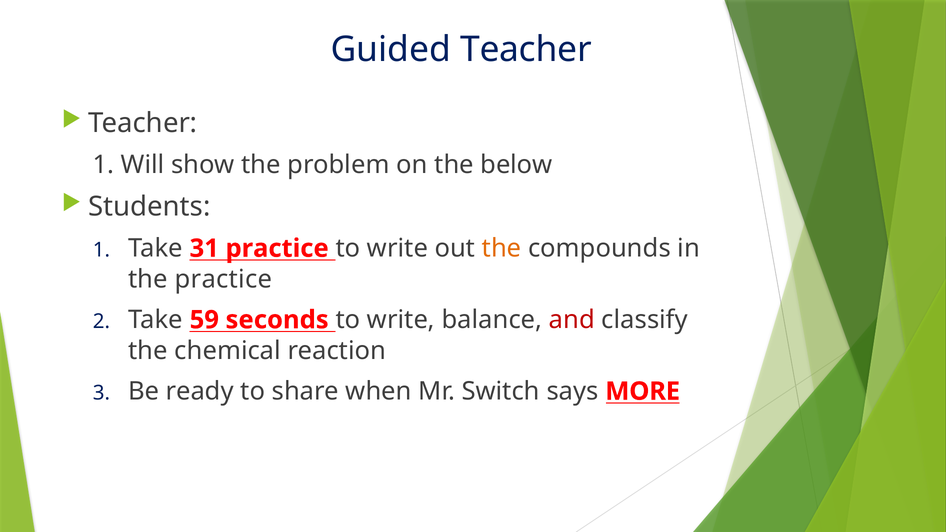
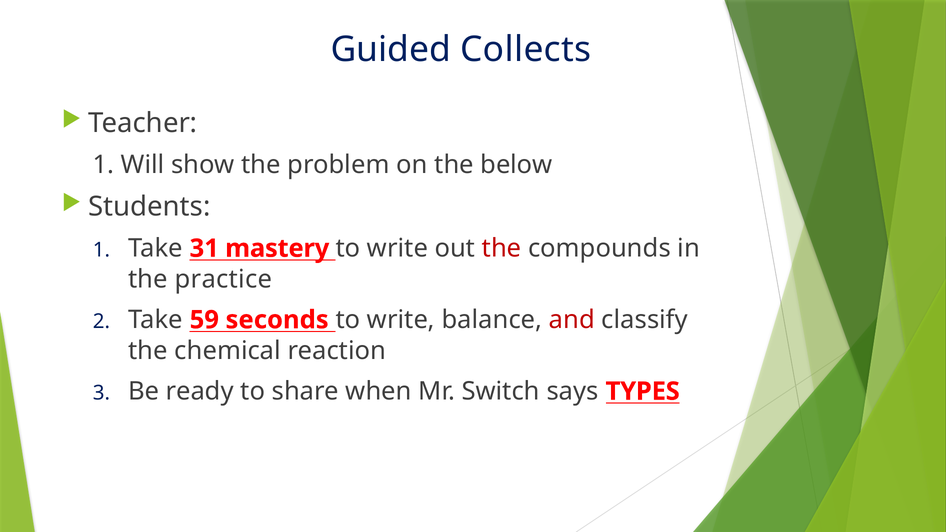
Guided Teacher: Teacher -> Collects (526, 49)
31 practice: practice -> mastery (277, 248)
the colour: orange -> red (502, 248)
MORE: MORE -> TYPES (643, 391)
